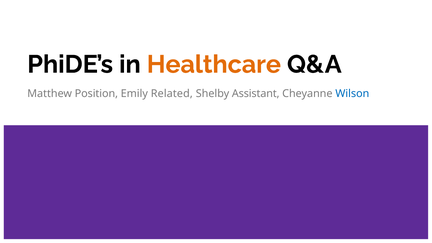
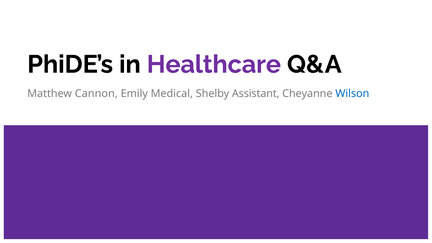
Healthcare colour: orange -> purple (214, 64)
Position: Position -> Cannon (96, 94)
Related: Related -> Medical (172, 94)
